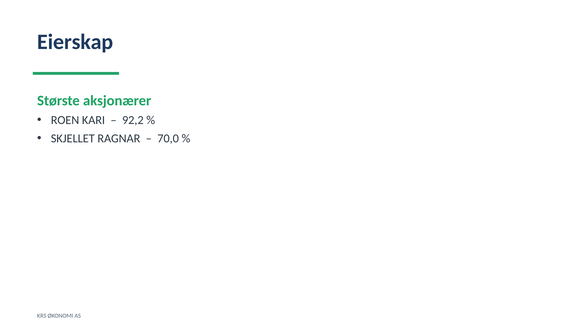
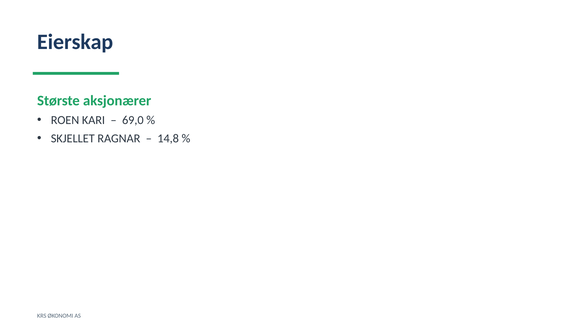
92,2: 92,2 -> 69,0 (133, 120)
70,0: 70,0 -> 14,8 (168, 138)
